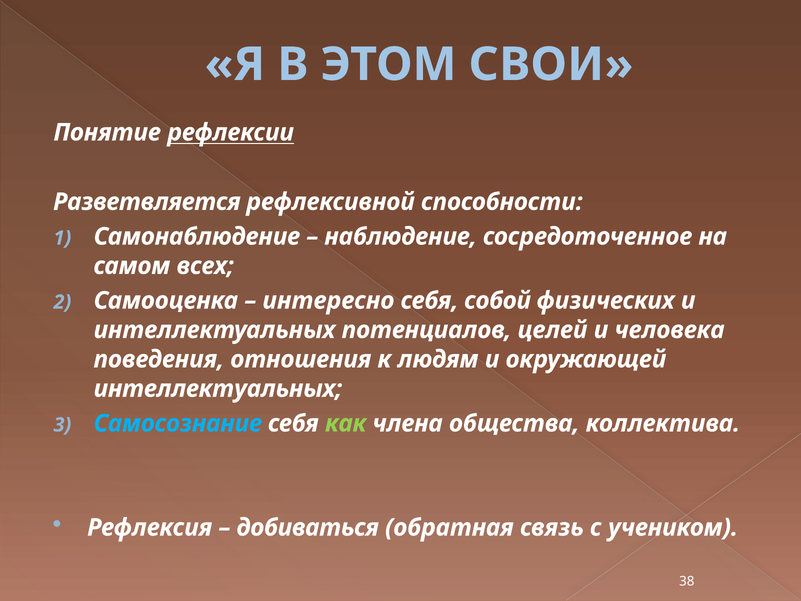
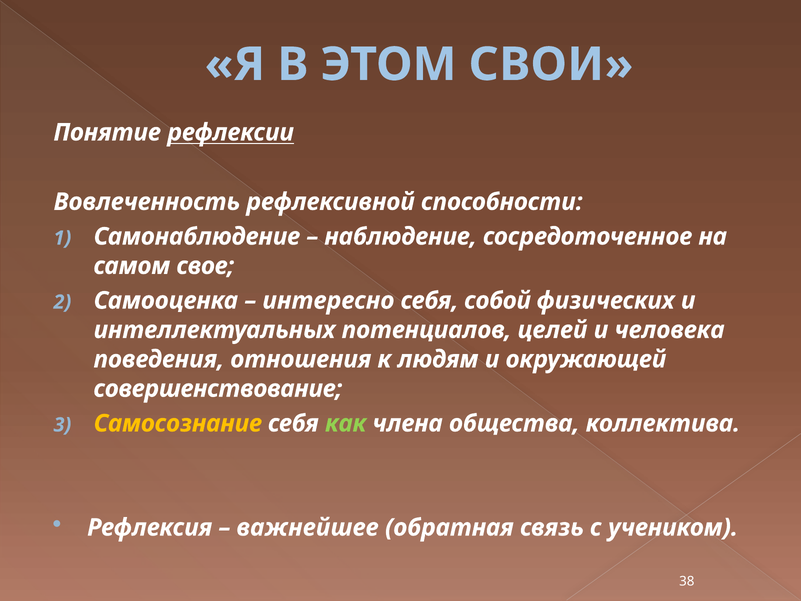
Разветвляется: Разветвляется -> Вовлеченность (147, 202)
всех: всех -> свое (205, 266)
интеллектуальных: интеллектуальных -> совершенствование (218, 389)
Самосознание colour: light blue -> yellow (178, 423)
добиваться: добиваться -> важнейшее (307, 527)
